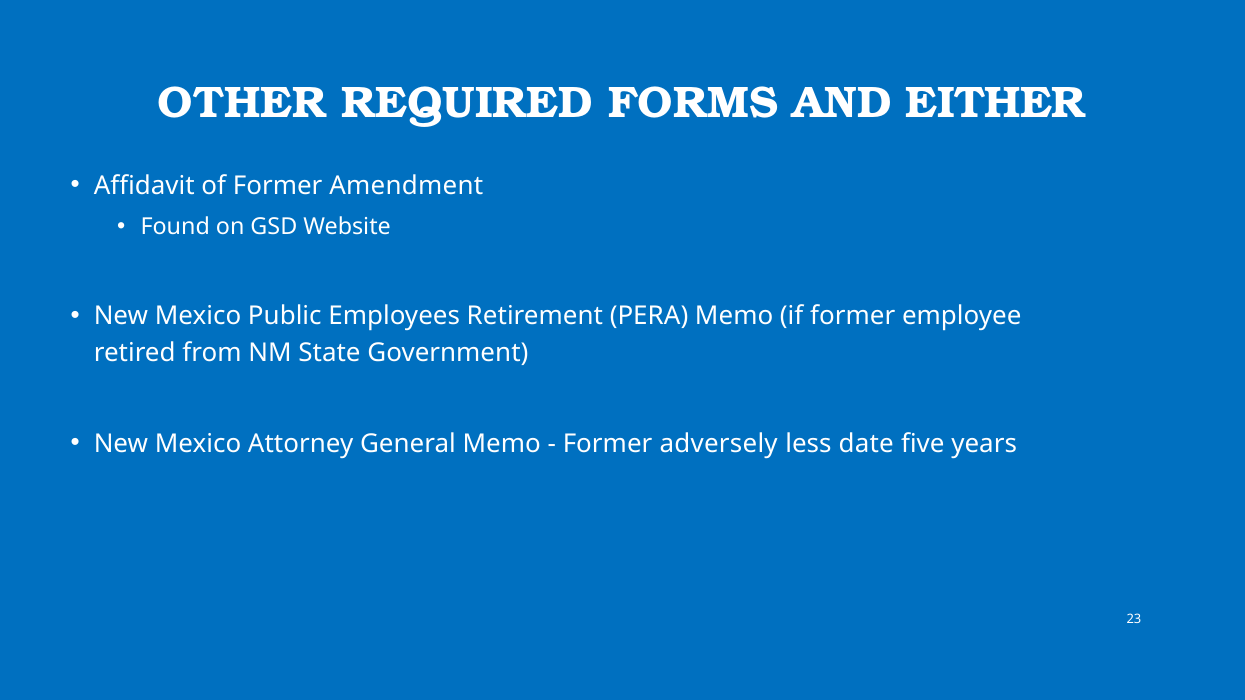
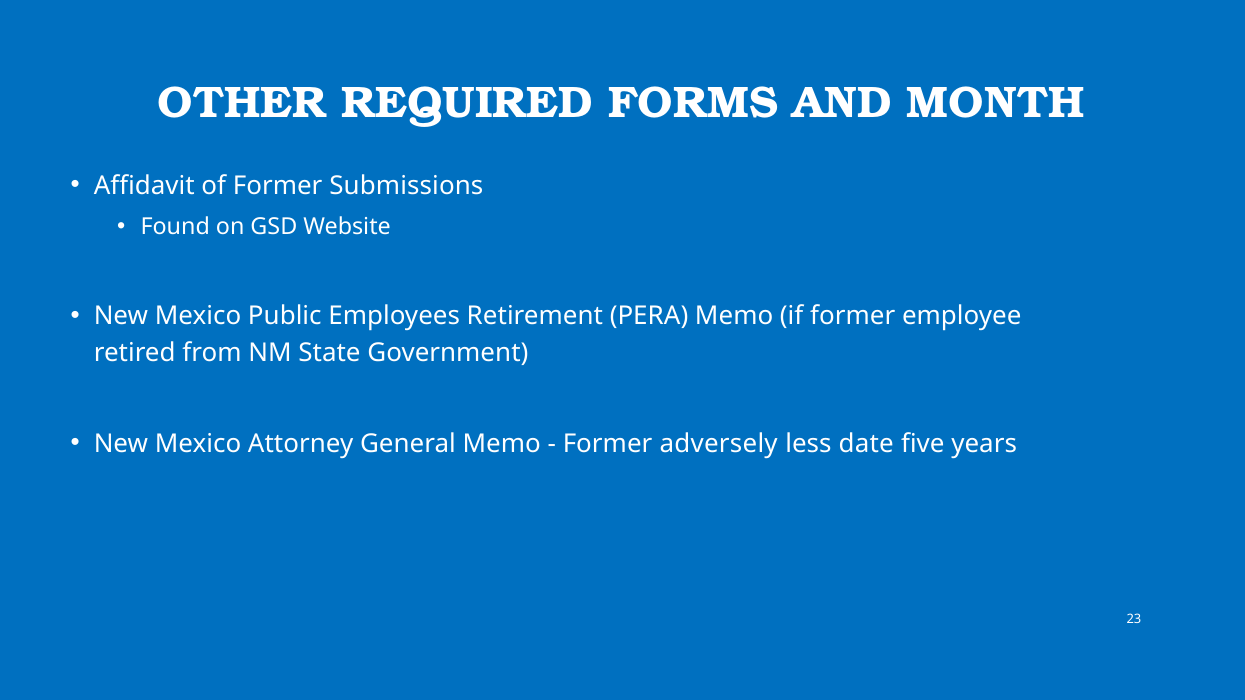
EITHER: EITHER -> MONTH (996, 103)
Amendment: Amendment -> Submissions (406, 186)
